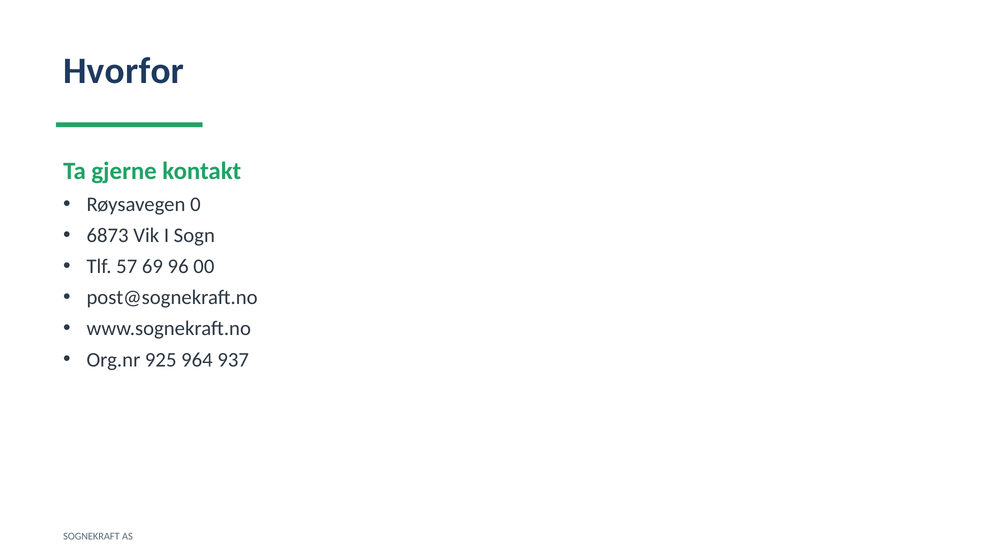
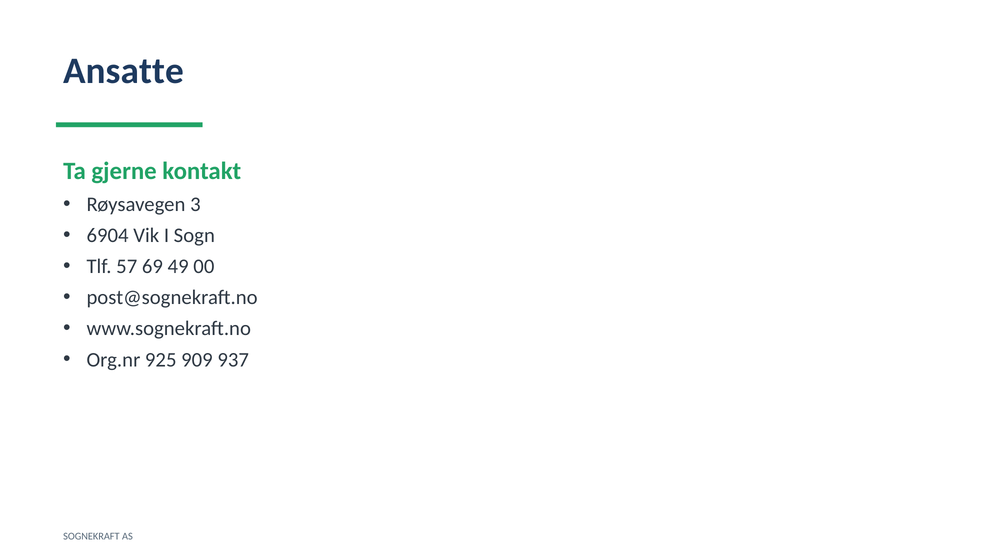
Hvorfor: Hvorfor -> Ansatte (124, 71)
0: 0 -> 3 (195, 204)
6873: 6873 -> 6904 (108, 235)
96: 96 -> 49 (178, 267)
964: 964 -> 909 (197, 360)
